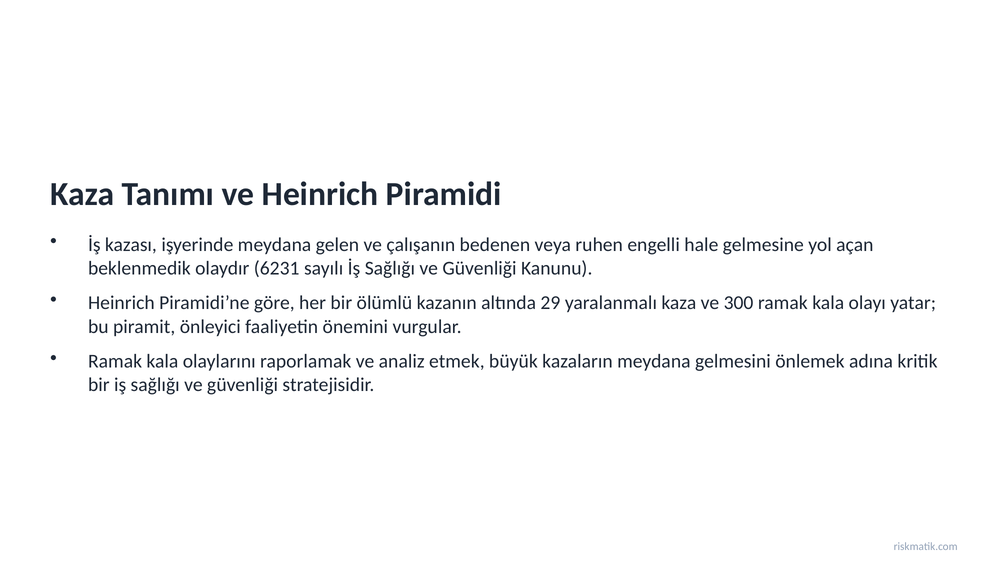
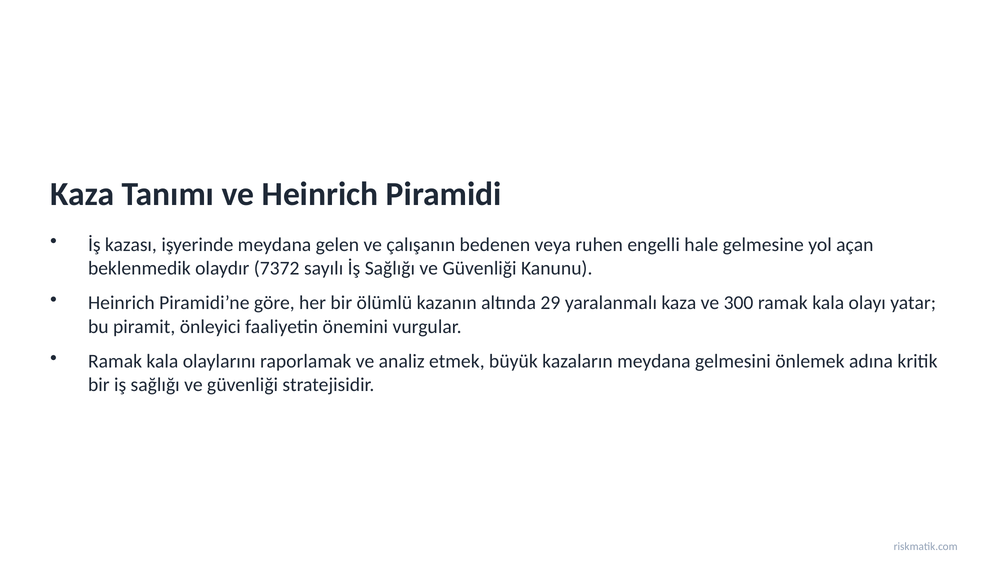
6231: 6231 -> 7372 (277, 268)
